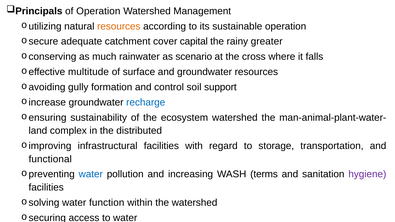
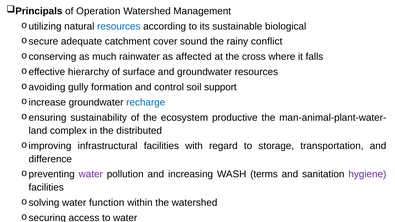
resources colour: orange -> blue (119, 26)
sustainable operation: operation -> biological (286, 26)
capital: capital -> sound (194, 42)
greater: greater -> conflict (267, 42)
scenario: scenario -> affected (194, 57)
multitude: multitude -> hierarchy (88, 72)
ecosystem watershed: watershed -> productive (235, 118)
functional: functional -> difference (50, 159)
water colour: blue -> purple (91, 174)
